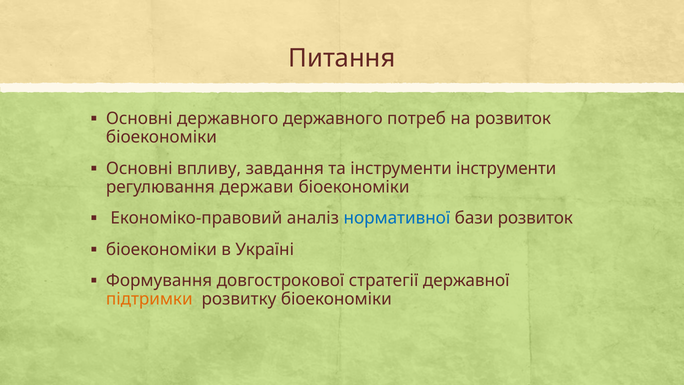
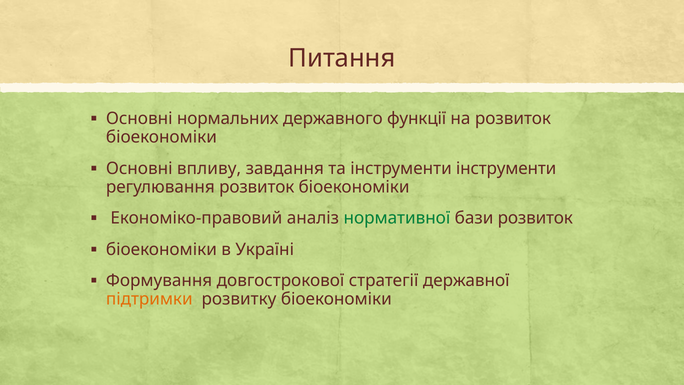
Основні державного: державного -> нормальних (228, 119)
потреб: потреб -> функції (417, 119)
регулювання держави: держави -> розвиток (257, 187)
нормативної colour: blue -> green (397, 218)
